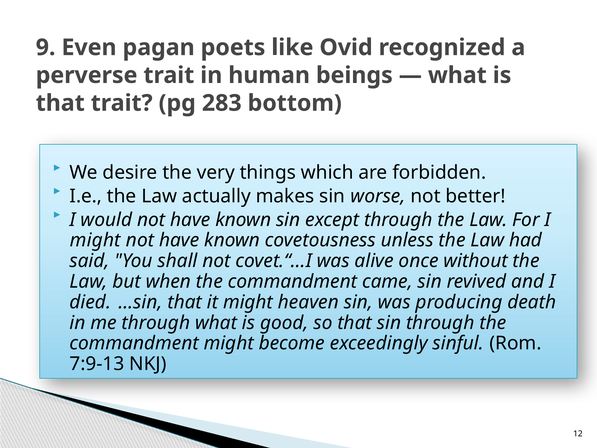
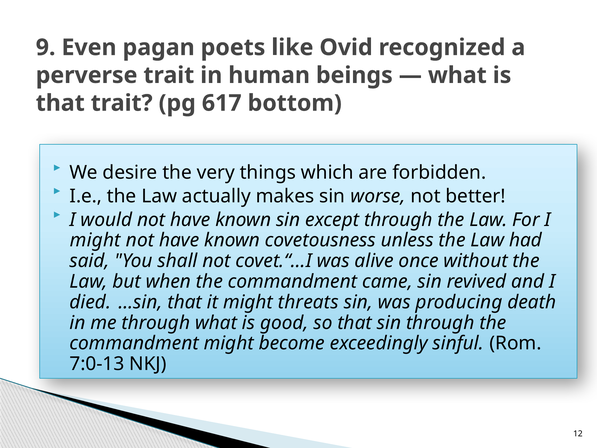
283: 283 -> 617 (222, 103)
heaven: heaven -> threats (308, 302)
7:9-13: 7:9-13 -> 7:0-13 (97, 364)
